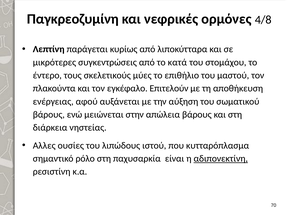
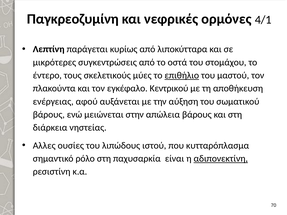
4/8: 4/8 -> 4/1 (263, 20)
κατά: κατά -> οστά (177, 62)
επιθήλιο underline: none -> present (182, 75)
Επιτελούν: Επιτελούν -> Κεντρικού (169, 89)
